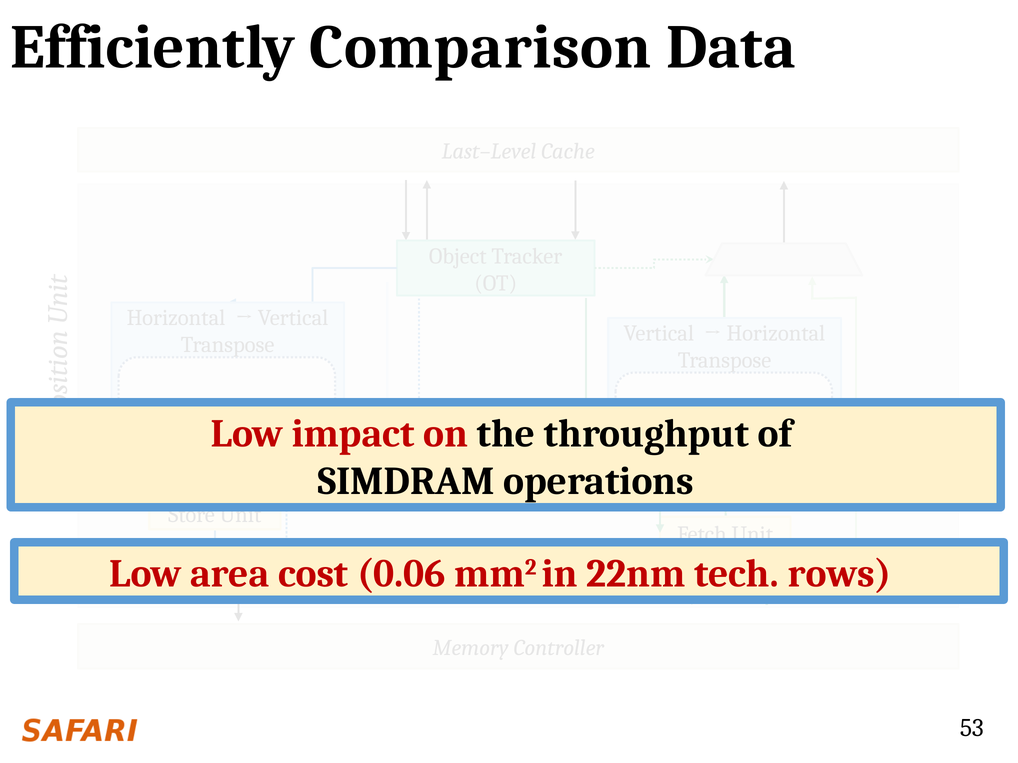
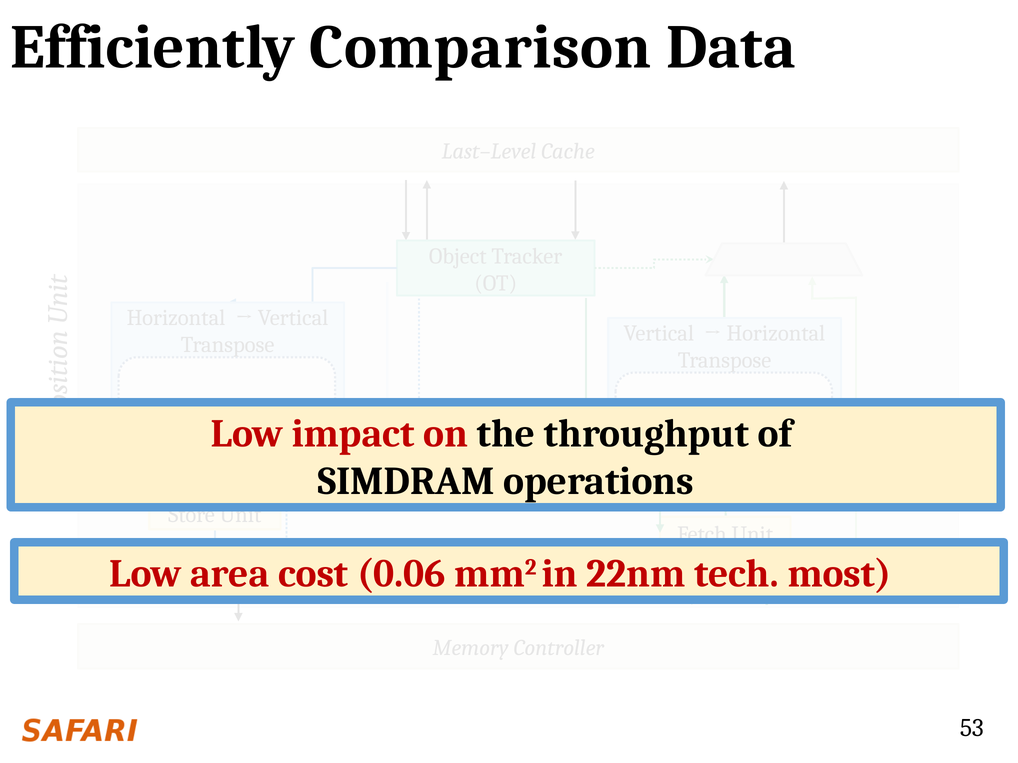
rows: rows -> most (839, 574)
